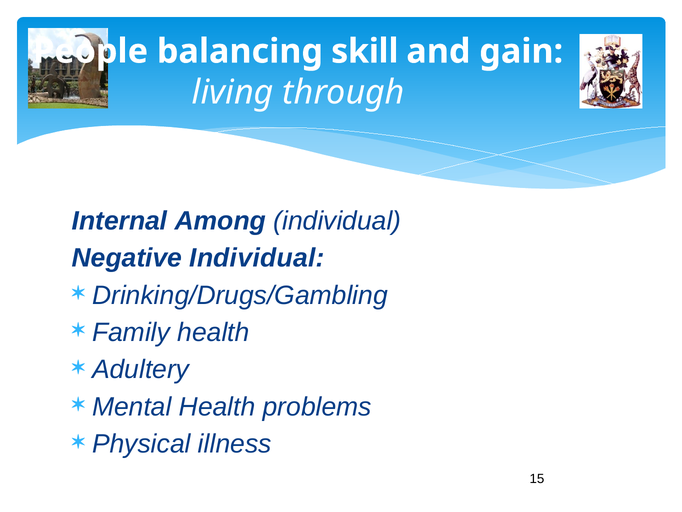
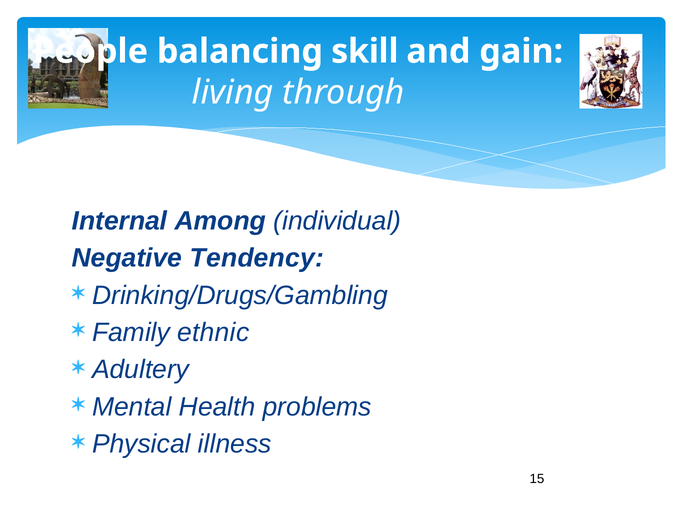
Negative Individual: Individual -> Tendency (257, 258)
Family health: health -> ethnic (213, 332)
